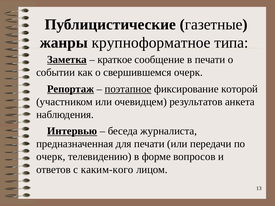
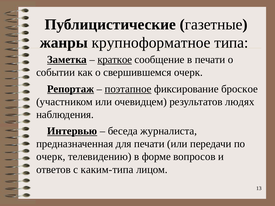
краткое underline: none -> present (115, 60)
которой: которой -> броское (239, 89)
анкета: анкета -> людях (240, 102)
каким-кого: каким-кого -> каким-типа (107, 170)
